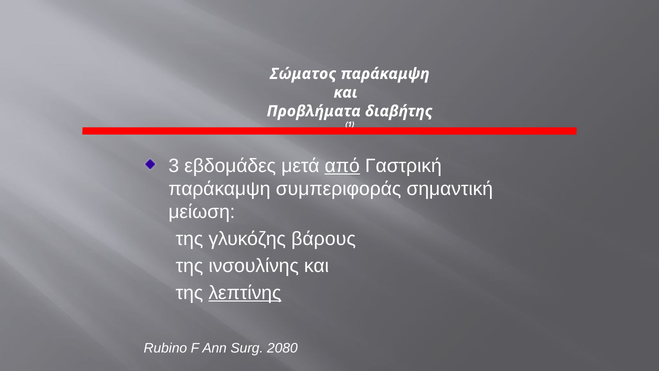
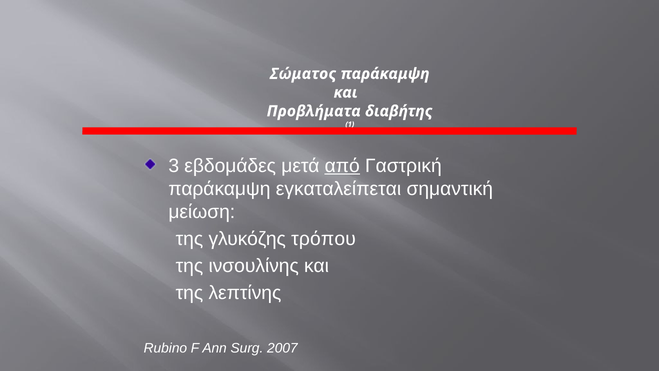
συμπεριφοράς: συμπεριφοράς -> εγκαταλείπεται (339, 189)
βάρους: βάρους -> τρόπου (324, 239)
λεπτίνης underline: present -> none (245, 293)
2080: 2080 -> 2007 (282, 348)
